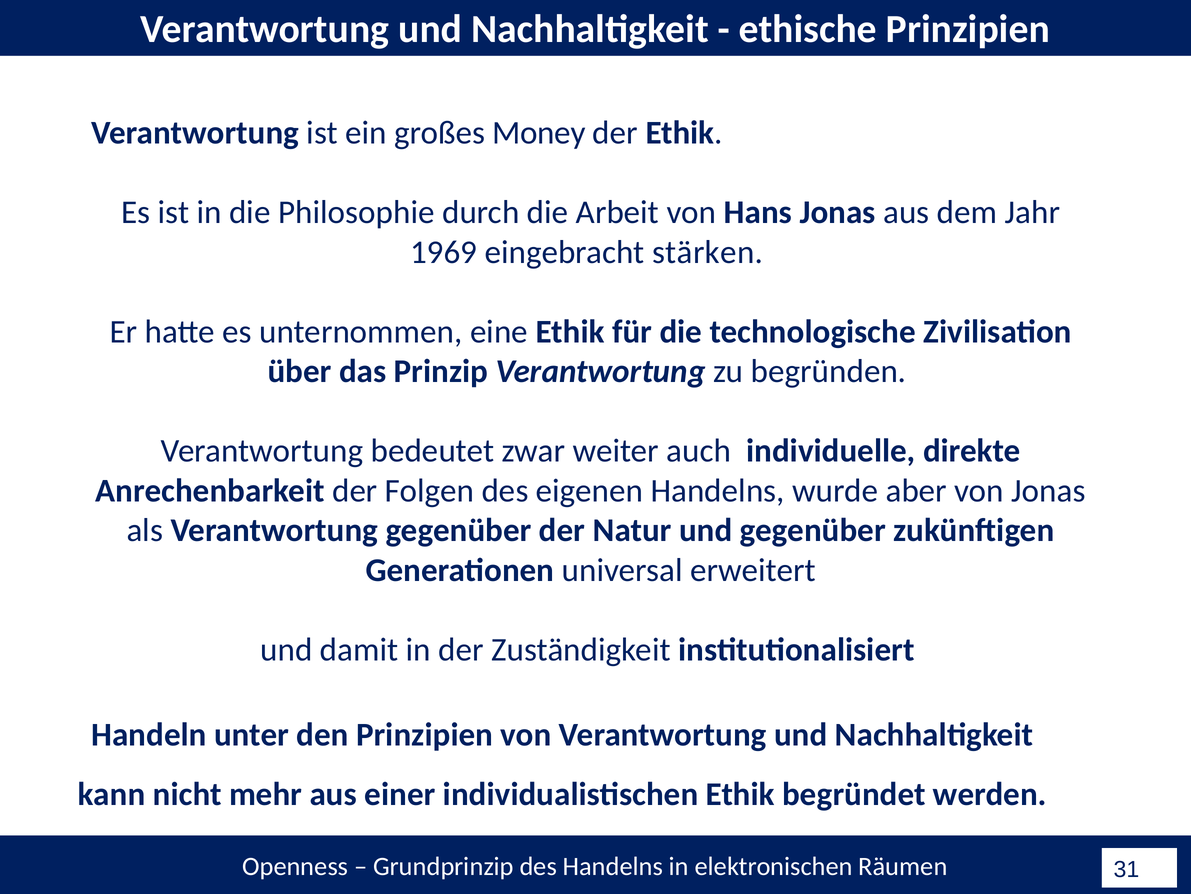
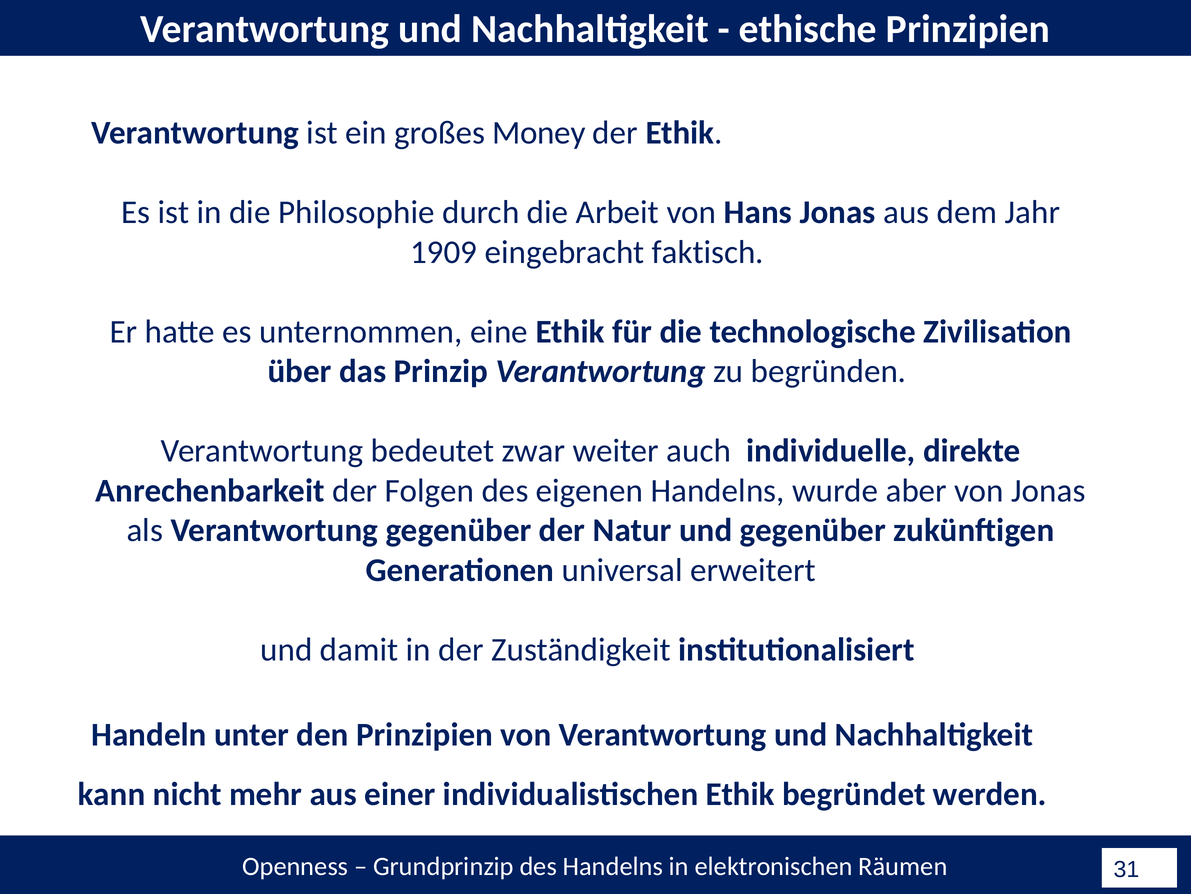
1969: 1969 -> 1909 (444, 252)
stärken: stärken -> faktisch (708, 252)
